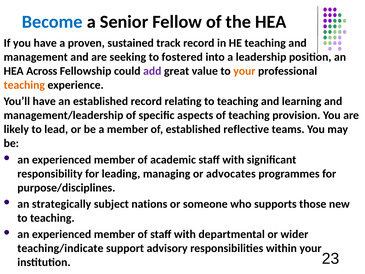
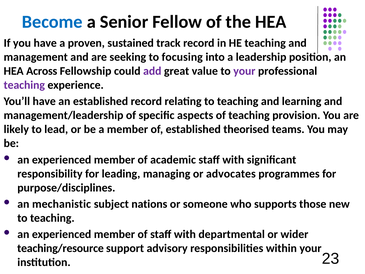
fostered: fostered -> focusing (182, 57)
your colour: orange -> purple (244, 71)
teaching colour: orange -> purple (24, 85)
reflective: reflective -> theorised (246, 129)
strategically: strategically -> mechanistic (62, 204)
teaching/indicate: teaching/indicate -> teaching/resource (60, 248)
